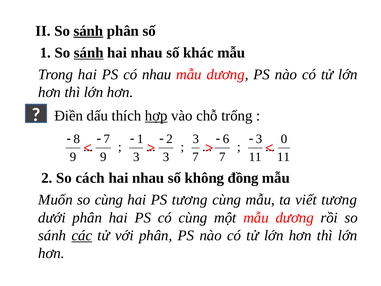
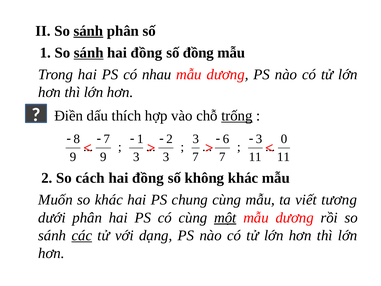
nhau: nhau -> đồng (147, 53)
số khác: khác -> đồng (198, 53)
hợp underline: present -> none (156, 116)
trống underline: none -> present (237, 116)
nhau: nhau -> đồng (148, 178)
không đồng: đồng -> khác (243, 178)
so cùng: cùng -> khác (109, 200)
PS tương: tương -> chung (190, 200)
một underline: none -> present (225, 217)
với phân: phân -> dạng (156, 235)
